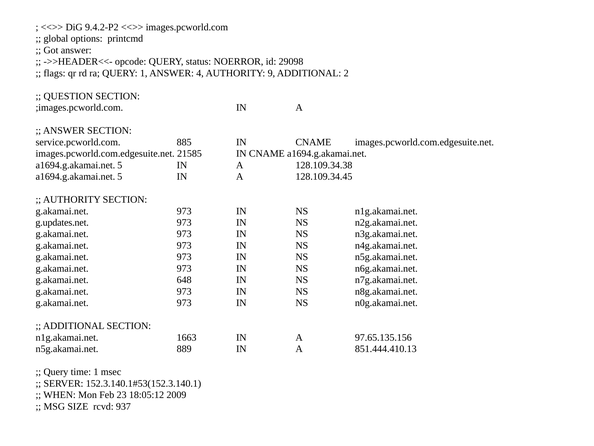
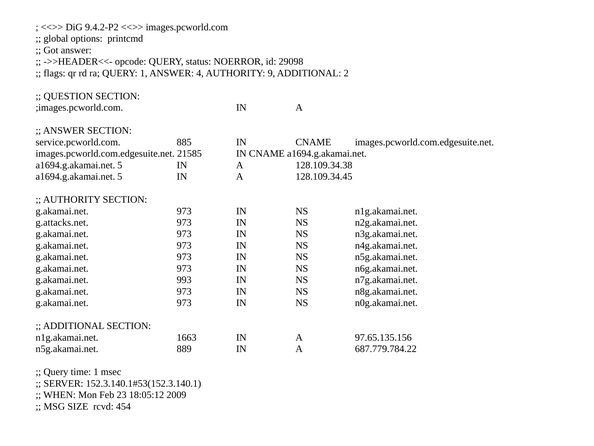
g.updates.net: g.updates.net -> g.attacks.net (62, 222)
648: 648 -> 993 (184, 280)
851.444.410.13: 851.444.410.13 -> 687.779.784.22 (386, 349)
937: 937 -> 454 (123, 406)
